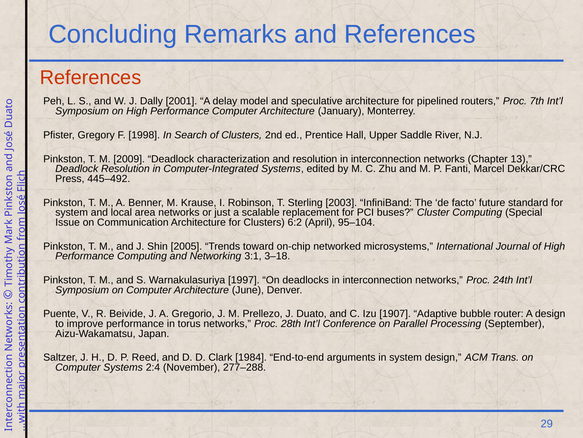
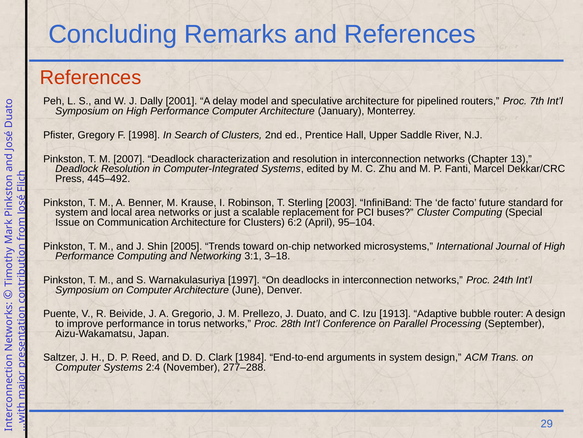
2009: 2009 -> 2007 (129, 159)
1907: 1907 -> 1913 (395, 313)
